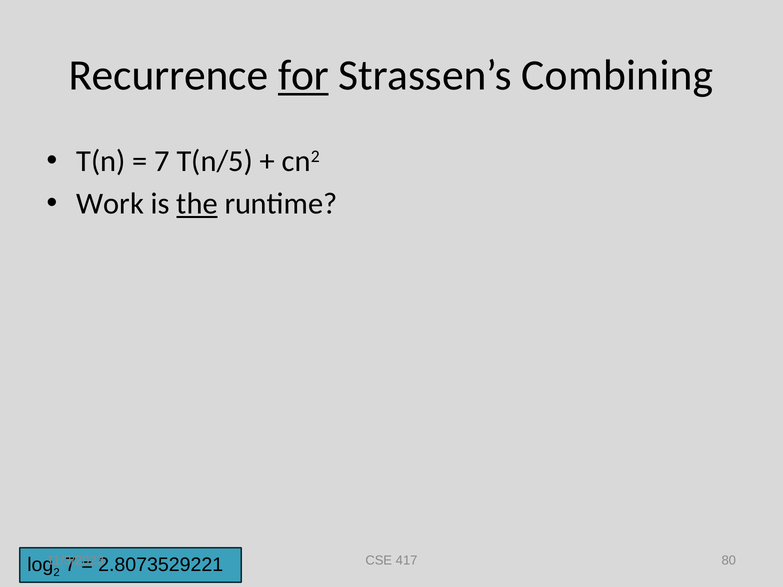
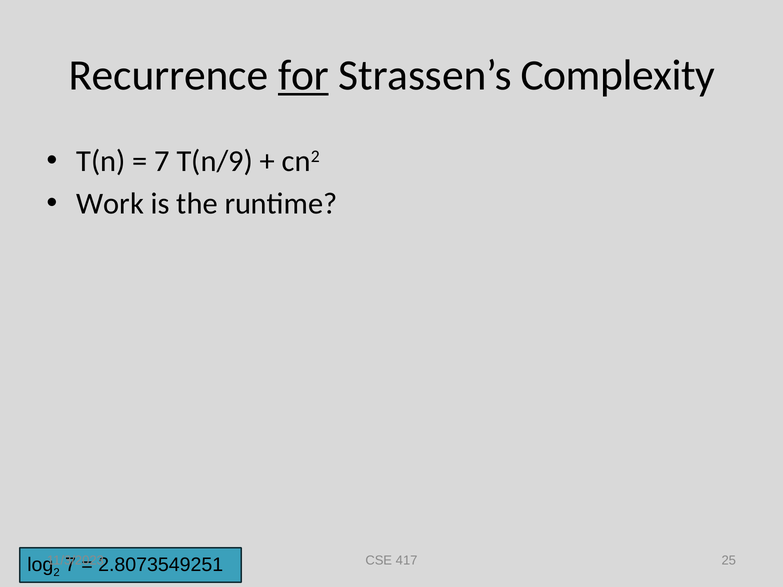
Combining: Combining -> Complexity (618, 75)
T(n/5: T(n/5 -> T(n/9 (215, 161)
the underline: present -> none (197, 204)
80: 80 -> 25 (729, 561)
2.8073529221: 2.8073529221 -> 2.8073549251 (161, 565)
